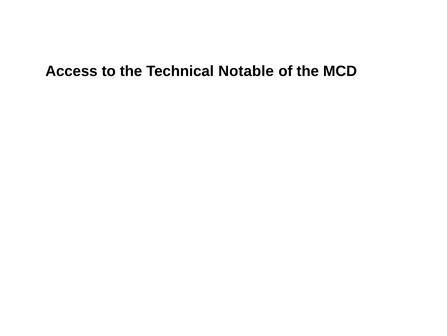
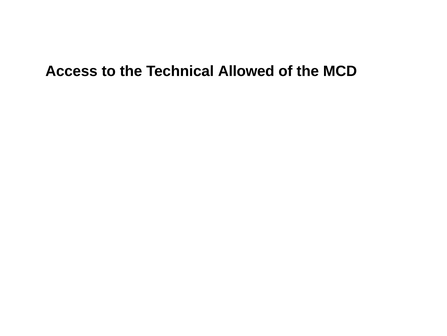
Notable: Notable -> Allowed (246, 71)
